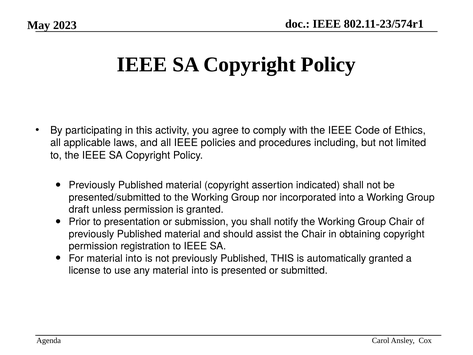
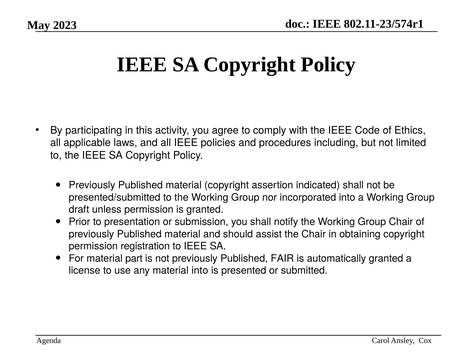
For material into: into -> part (134, 258)
Published THIS: THIS -> FAIR (282, 258)
